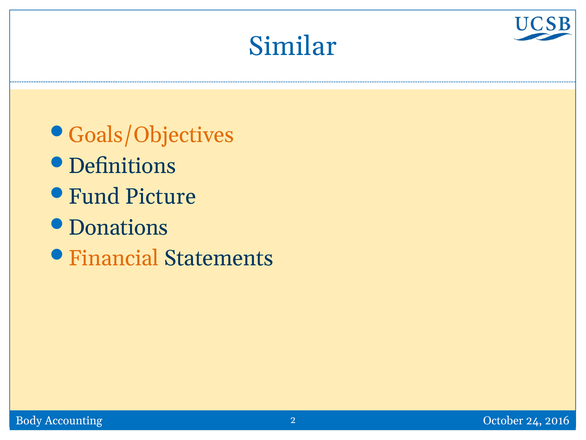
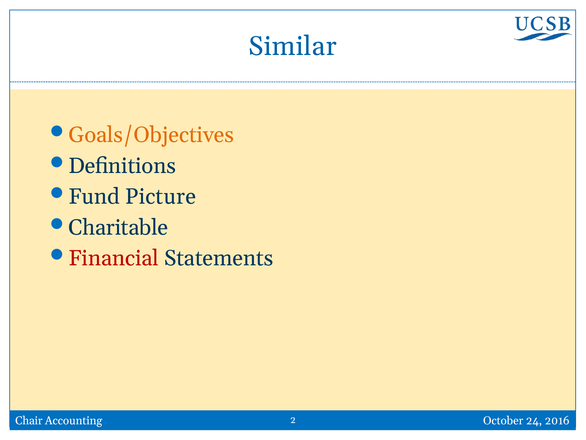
Donations: Donations -> Charitable (118, 227)
Financial colour: orange -> red (114, 258)
Body: Body -> Chair (29, 420)
